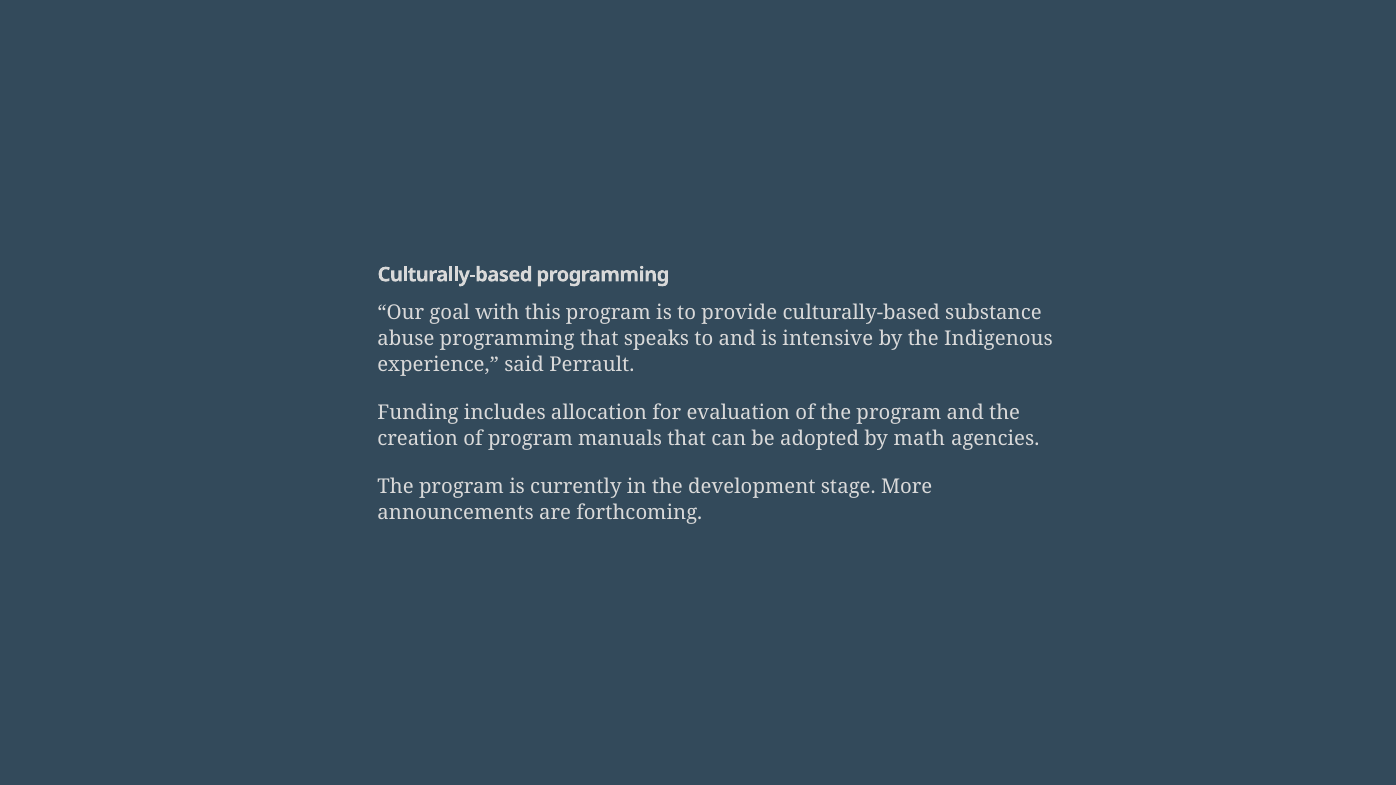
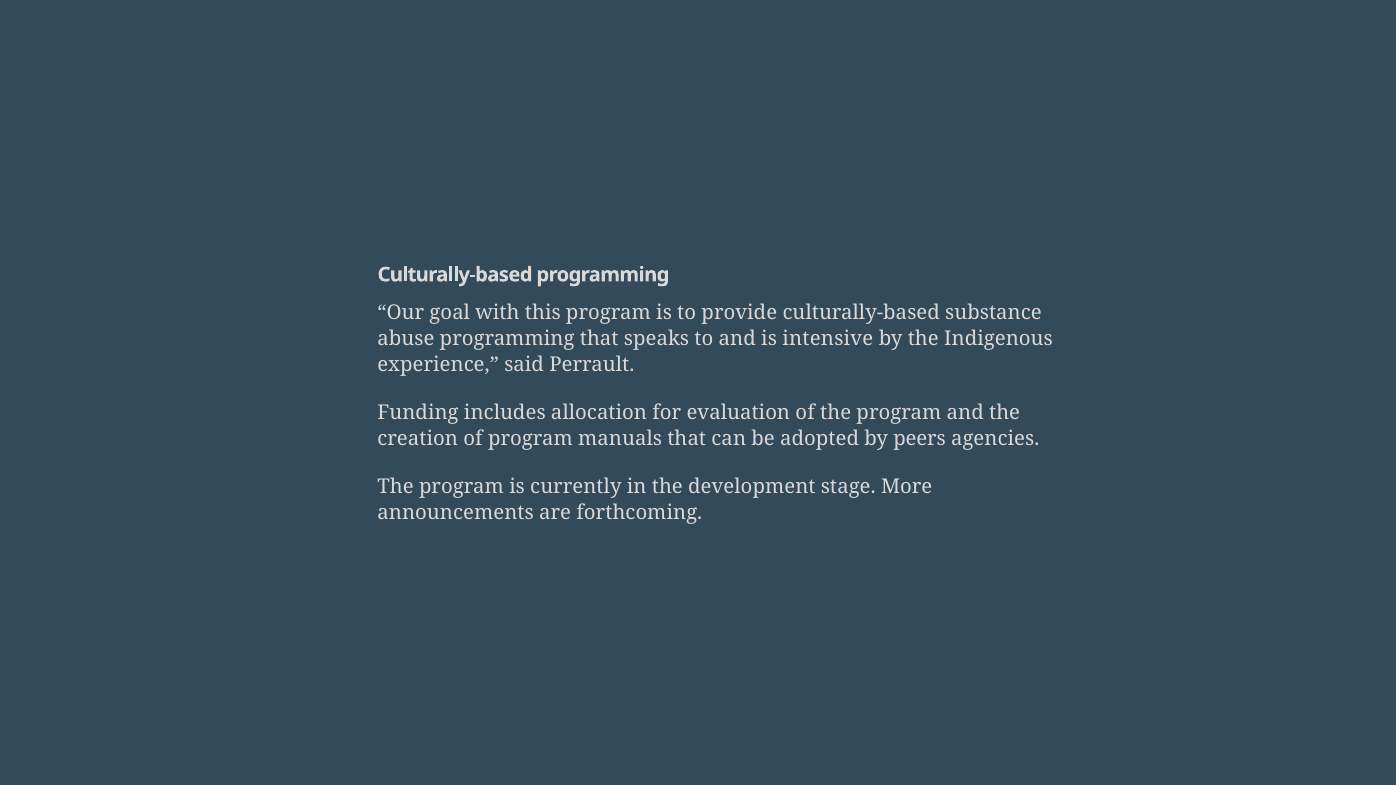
math: math -> peers (920, 439)
